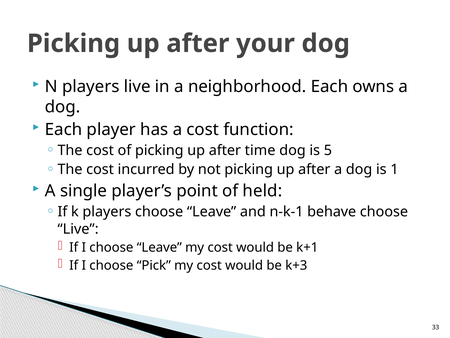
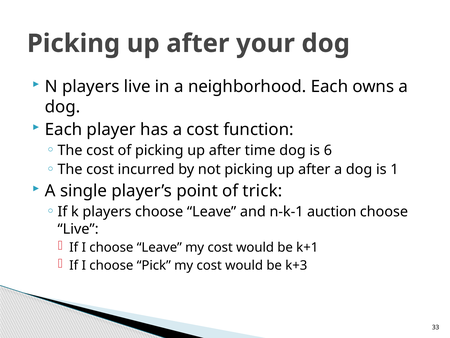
5: 5 -> 6 (328, 150)
held: held -> trick (262, 191)
behave: behave -> auction (332, 211)
